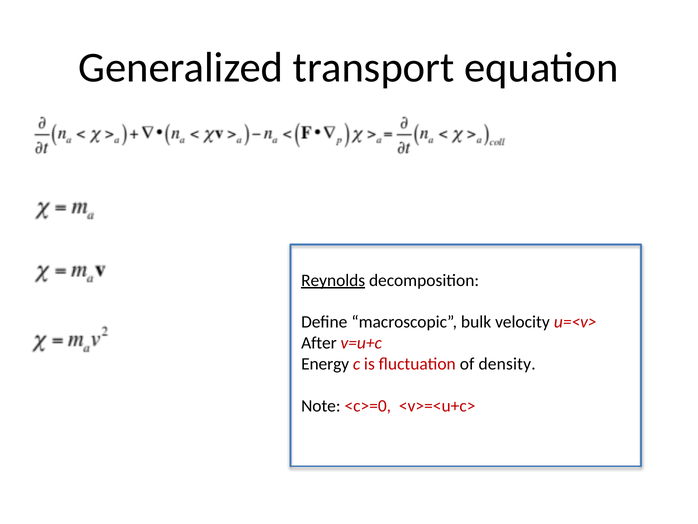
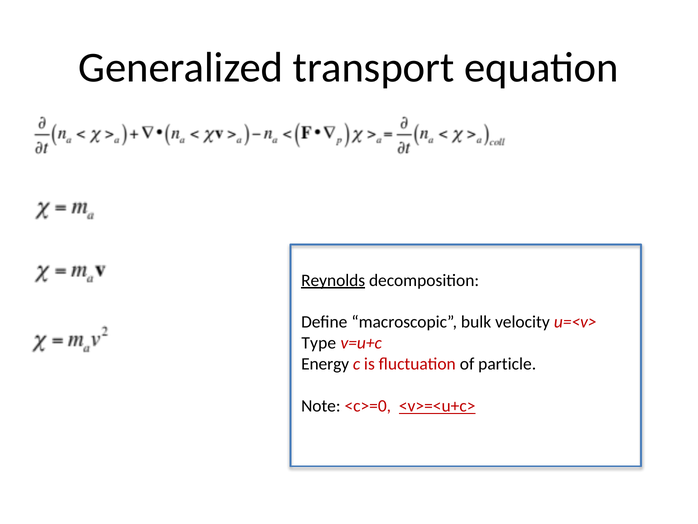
After: After -> Type (319, 343)
density: density -> particle (507, 364)
<v>=<u+c> underline: none -> present (437, 406)
